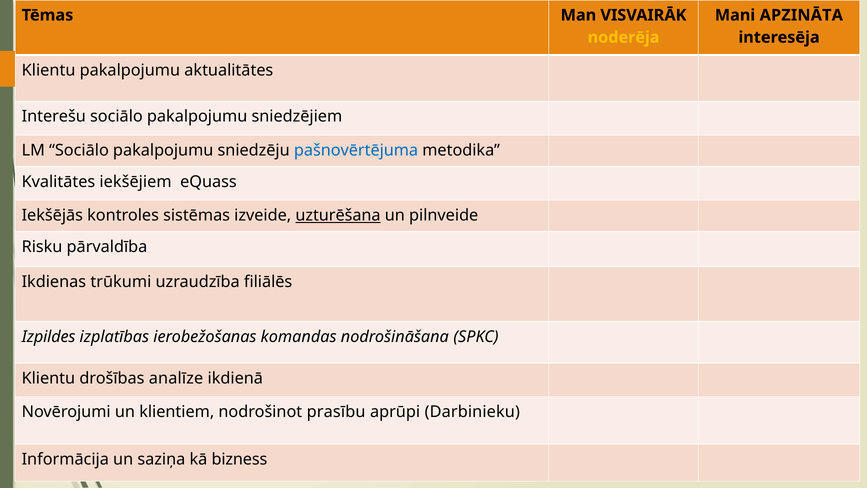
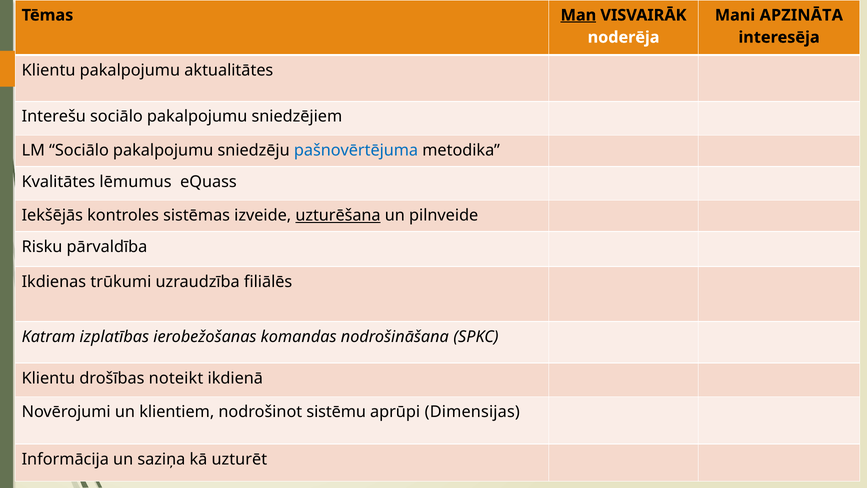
Man underline: none -> present (578, 15)
noderēja colour: yellow -> white (624, 37)
iekšējiem: iekšējiem -> lēmumus (136, 182)
Izpildes: Izpildes -> Katram (49, 337)
analīze: analīze -> noteikt (176, 378)
prasību: prasību -> sistēmu (336, 412)
Darbinieku: Darbinieku -> Dimensijas (472, 412)
bizness: bizness -> uzturēt (239, 459)
